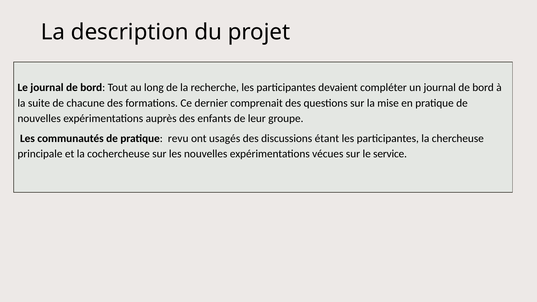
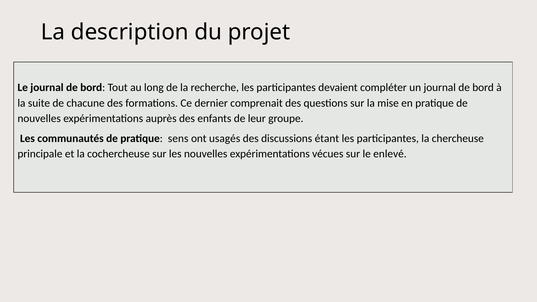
revu: revu -> sens (178, 138)
service: service -> enlevé (390, 154)
